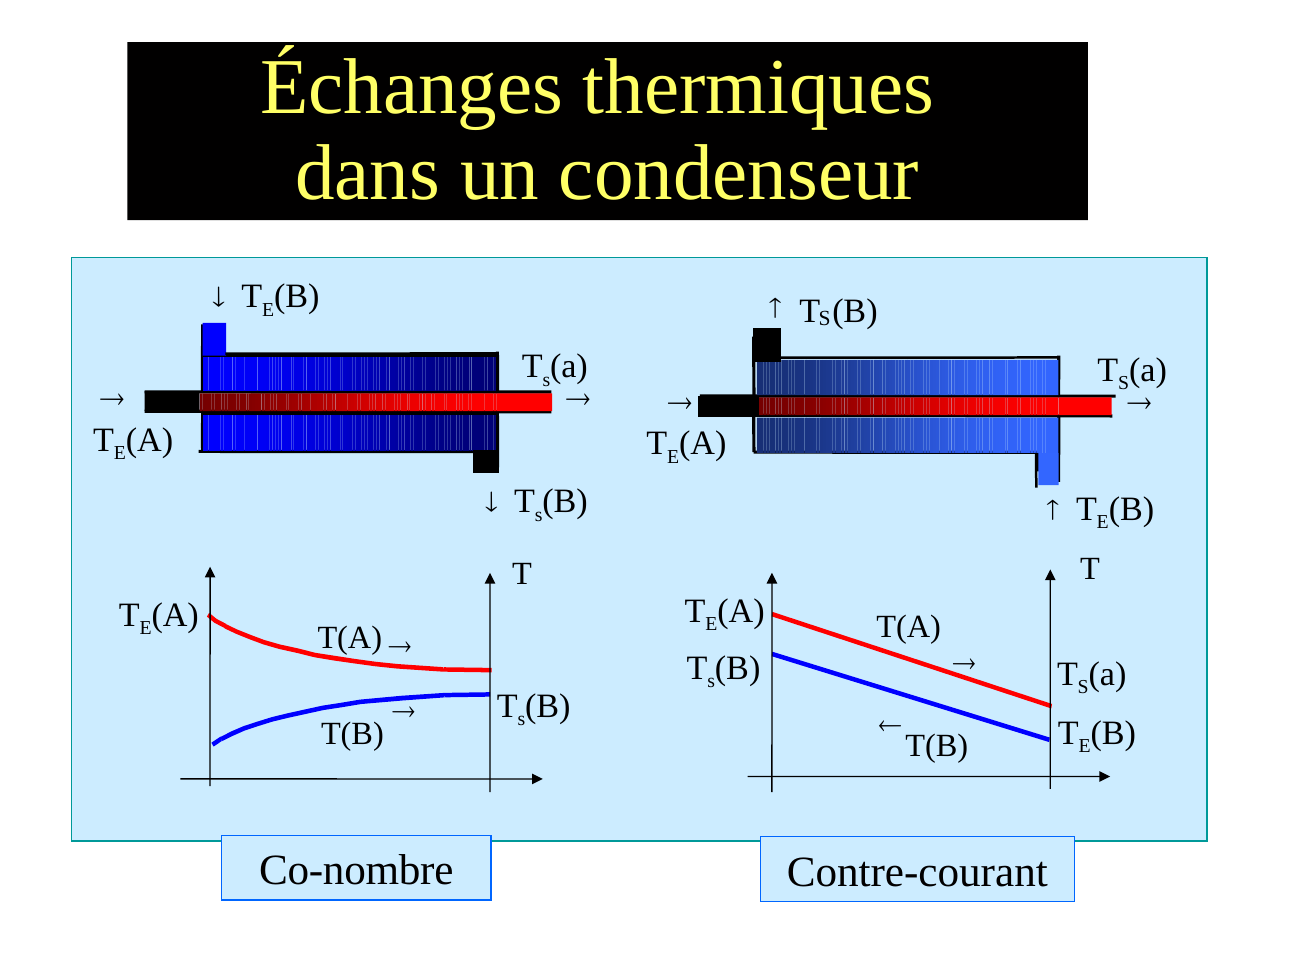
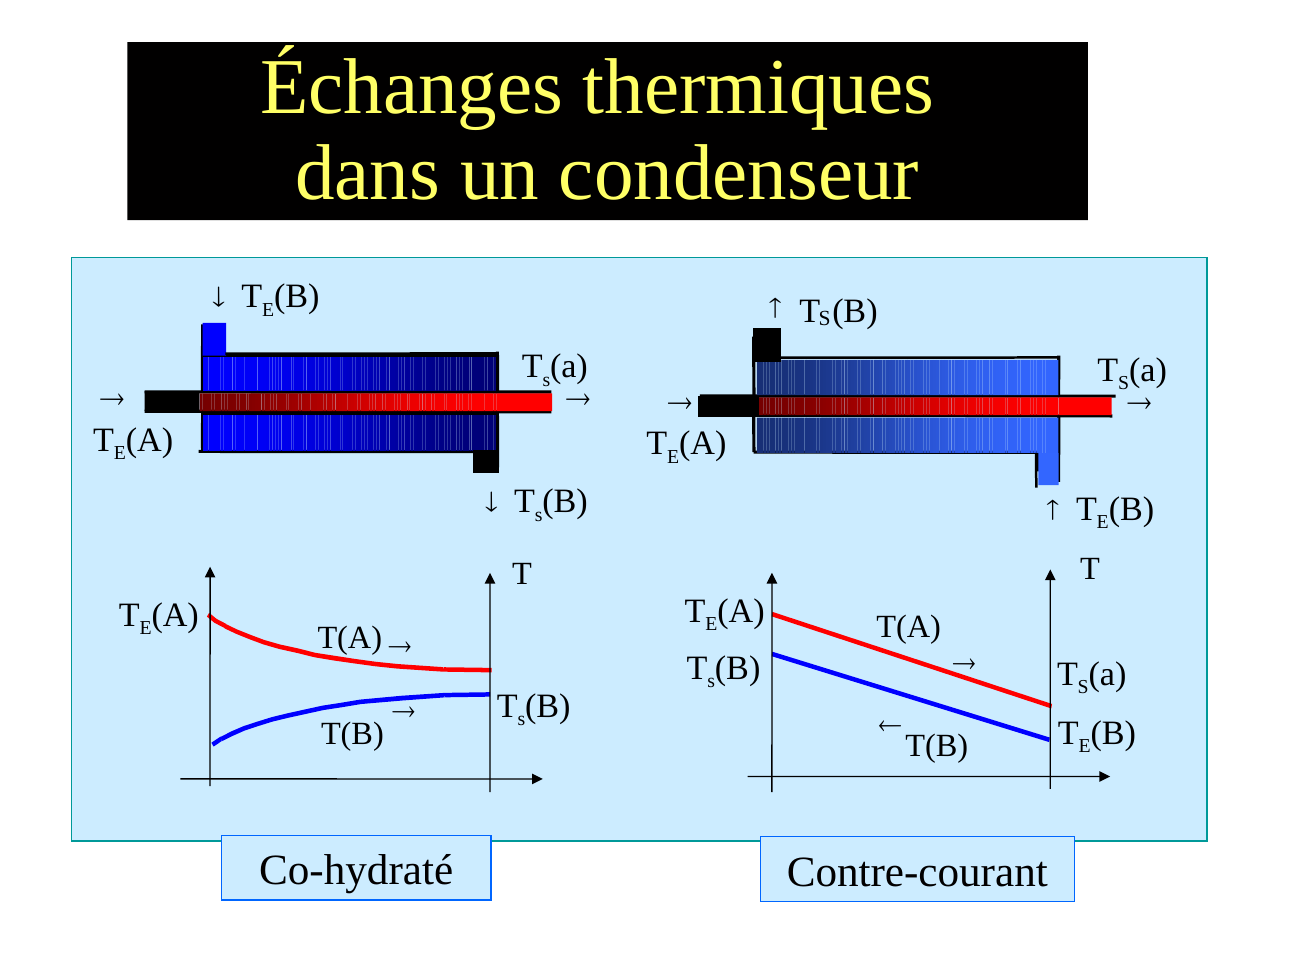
Co-nombre: Co-nombre -> Co-hydraté (356, 871)
